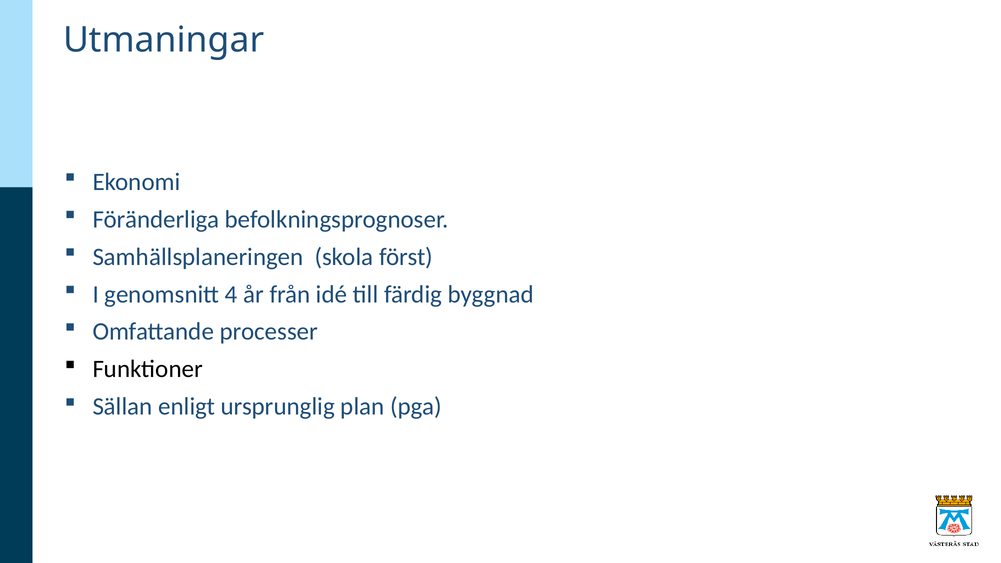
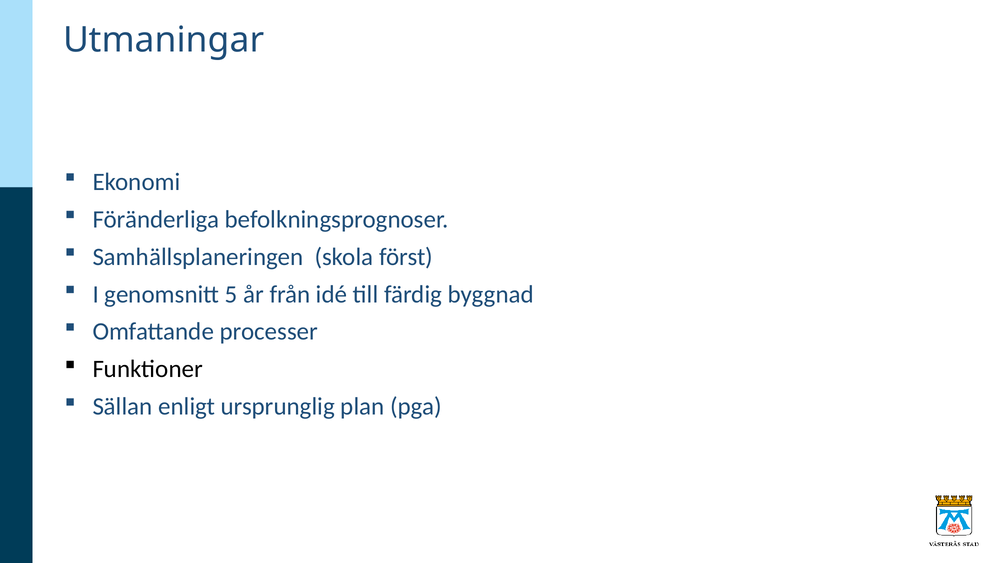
4: 4 -> 5 (231, 294)
